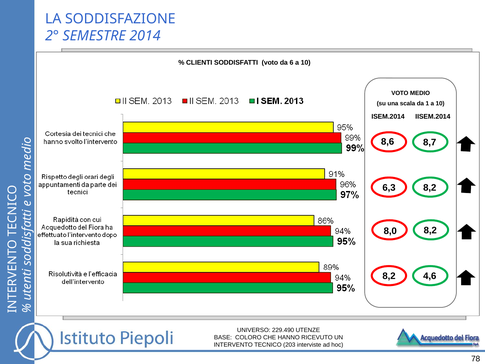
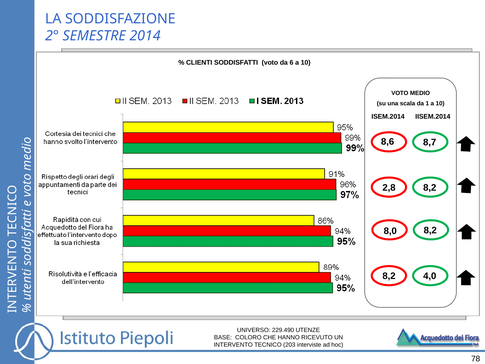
6,3: 6,3 -> 2,8 (389, 187)
4,6: 4,6 -> 4,0 (430, 276)
